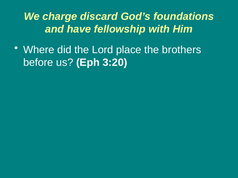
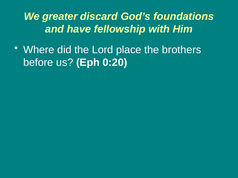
charge: charge -> greater (60, 16)
3:20: 3:20 -> 0:20 (115, 63)
